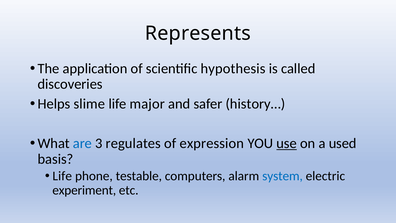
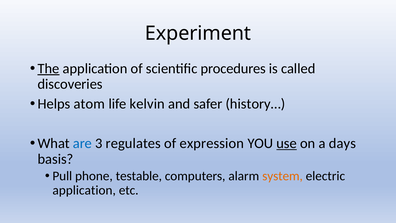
Represents: Represents -> Experiment (198, 33)
The underline: none -> present (49, 68)
hypothesis: hypothesis -> procedures (233, 68)
slime: slime -> atom (89, 104)
major: major -> kelvin (147, 104)
used: used -> days (343, 143)
Life: Life -> Pull (62, 176)
system colour: blue -> orange (282, 176)
experiment: experiment -> application (84, 190)
